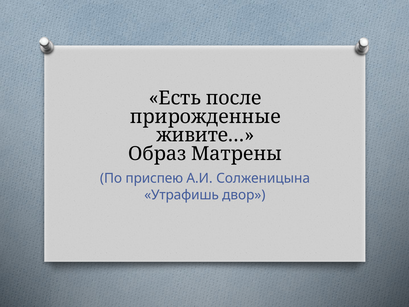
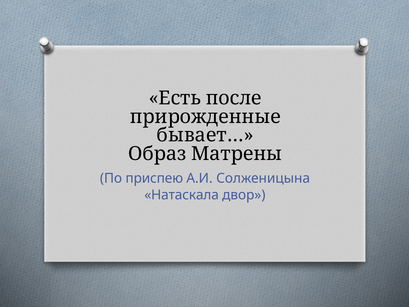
живите…: живите… -> бывает… (205, 135)
Утрафишь: Утрафишь -> Натаскала (182, 195)
